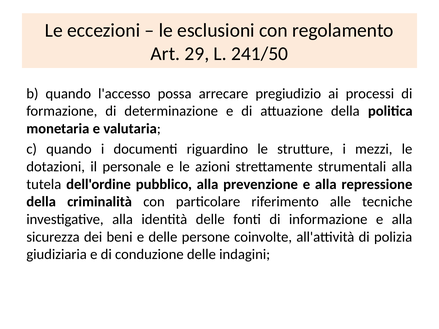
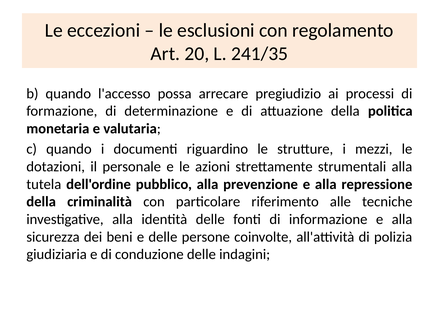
29: 29 -> 20 (197, 54)
241/50: 241/50 -> 241/35 (260, 54)
